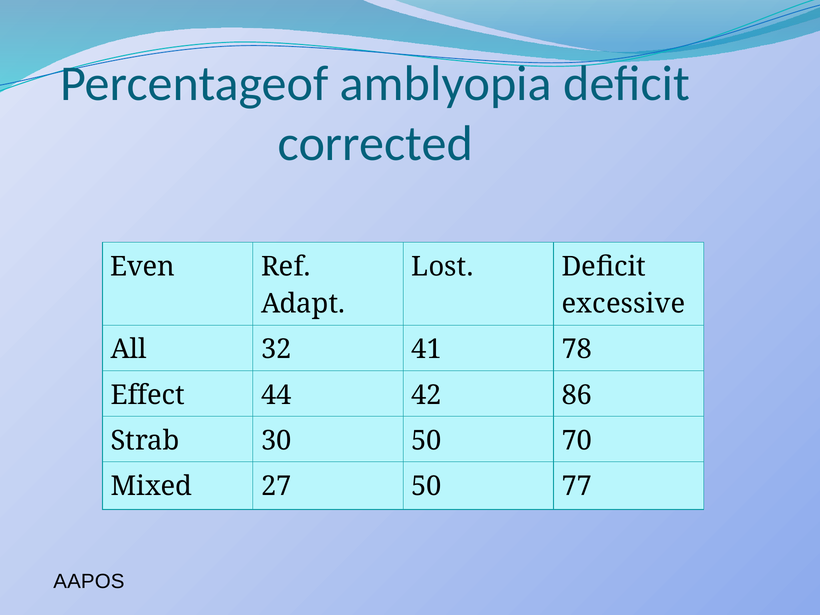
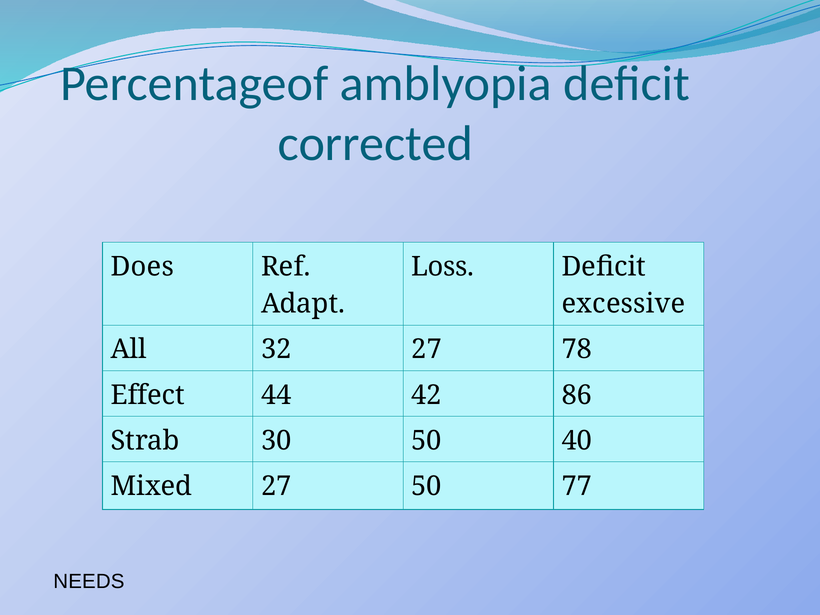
Even: Even -> Does (142, 267)
Lost: Lost -> Loss (443, 267)
32 41: 41 -> 27 (427, 349)
70: 70 -> 40 (577, 441)
AAPOS: AAPOS -> NEEDS (89, 582)
